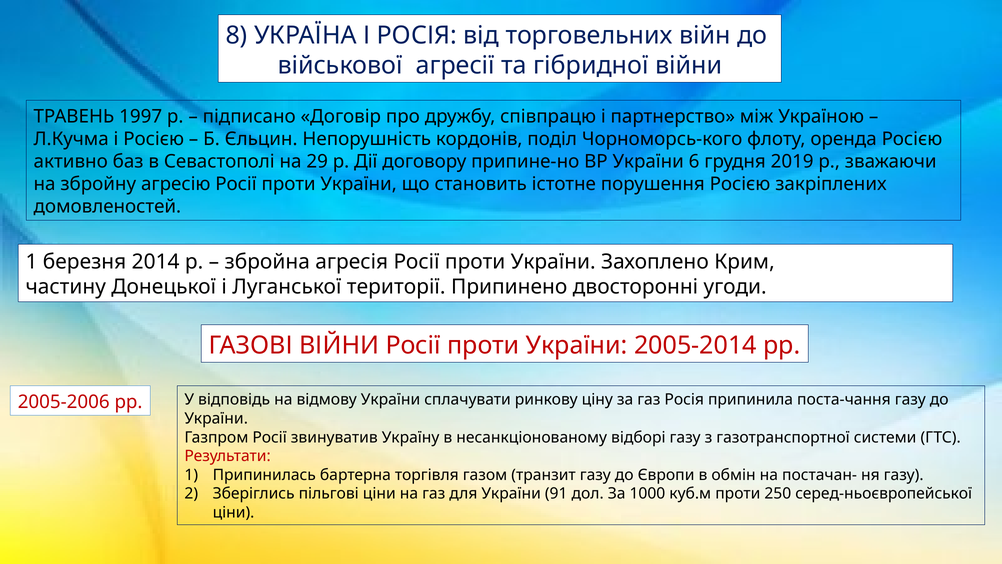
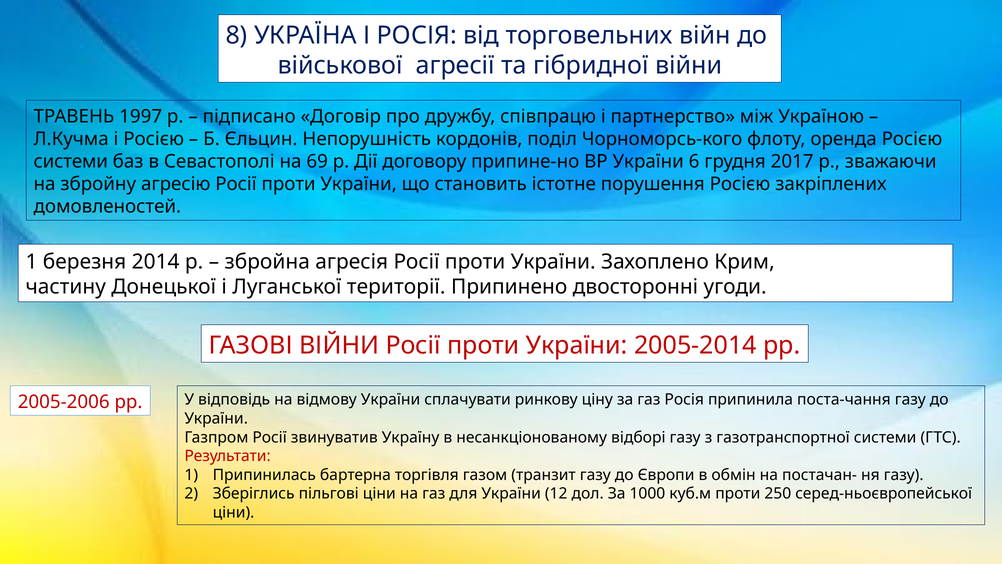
активно: активно -> системи (71, 161)
29: 29 -> 69 (317, 161)
2019: 2019 -> 2017 (792, 161)
91: 91 -> 12 (556, 493)
